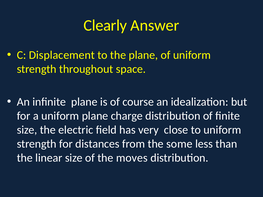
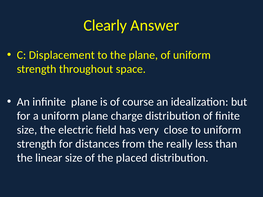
some: some -> really (179, 144)
moves: moves -> placed (132, 158)
